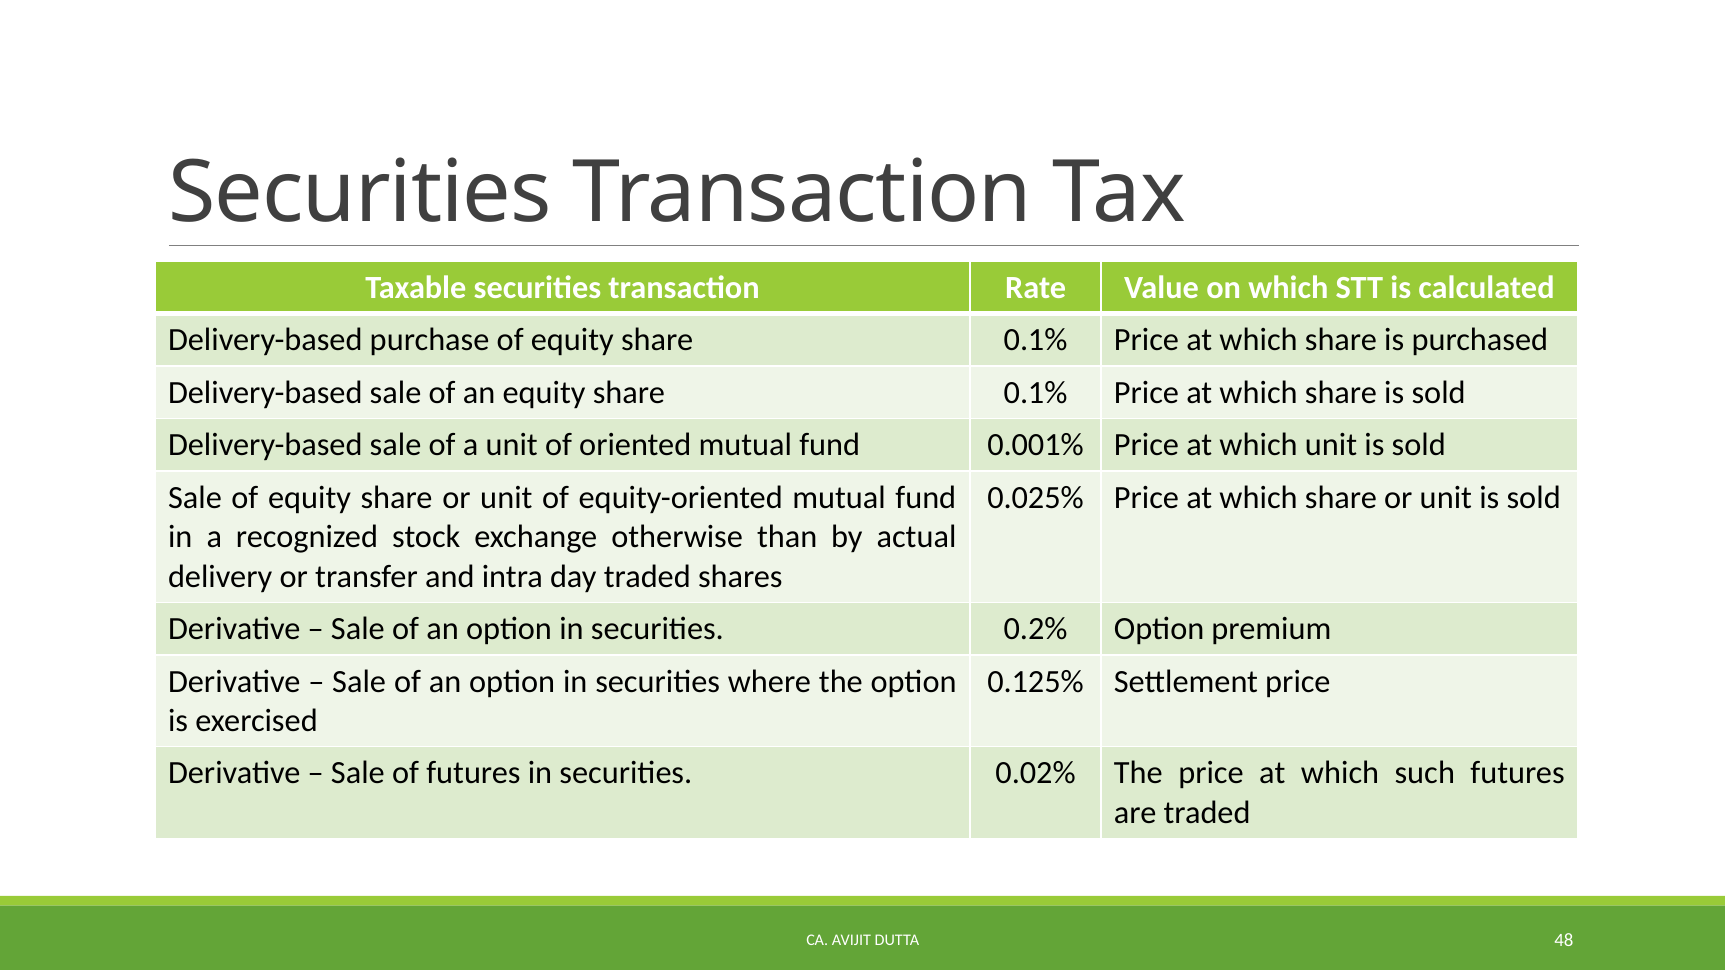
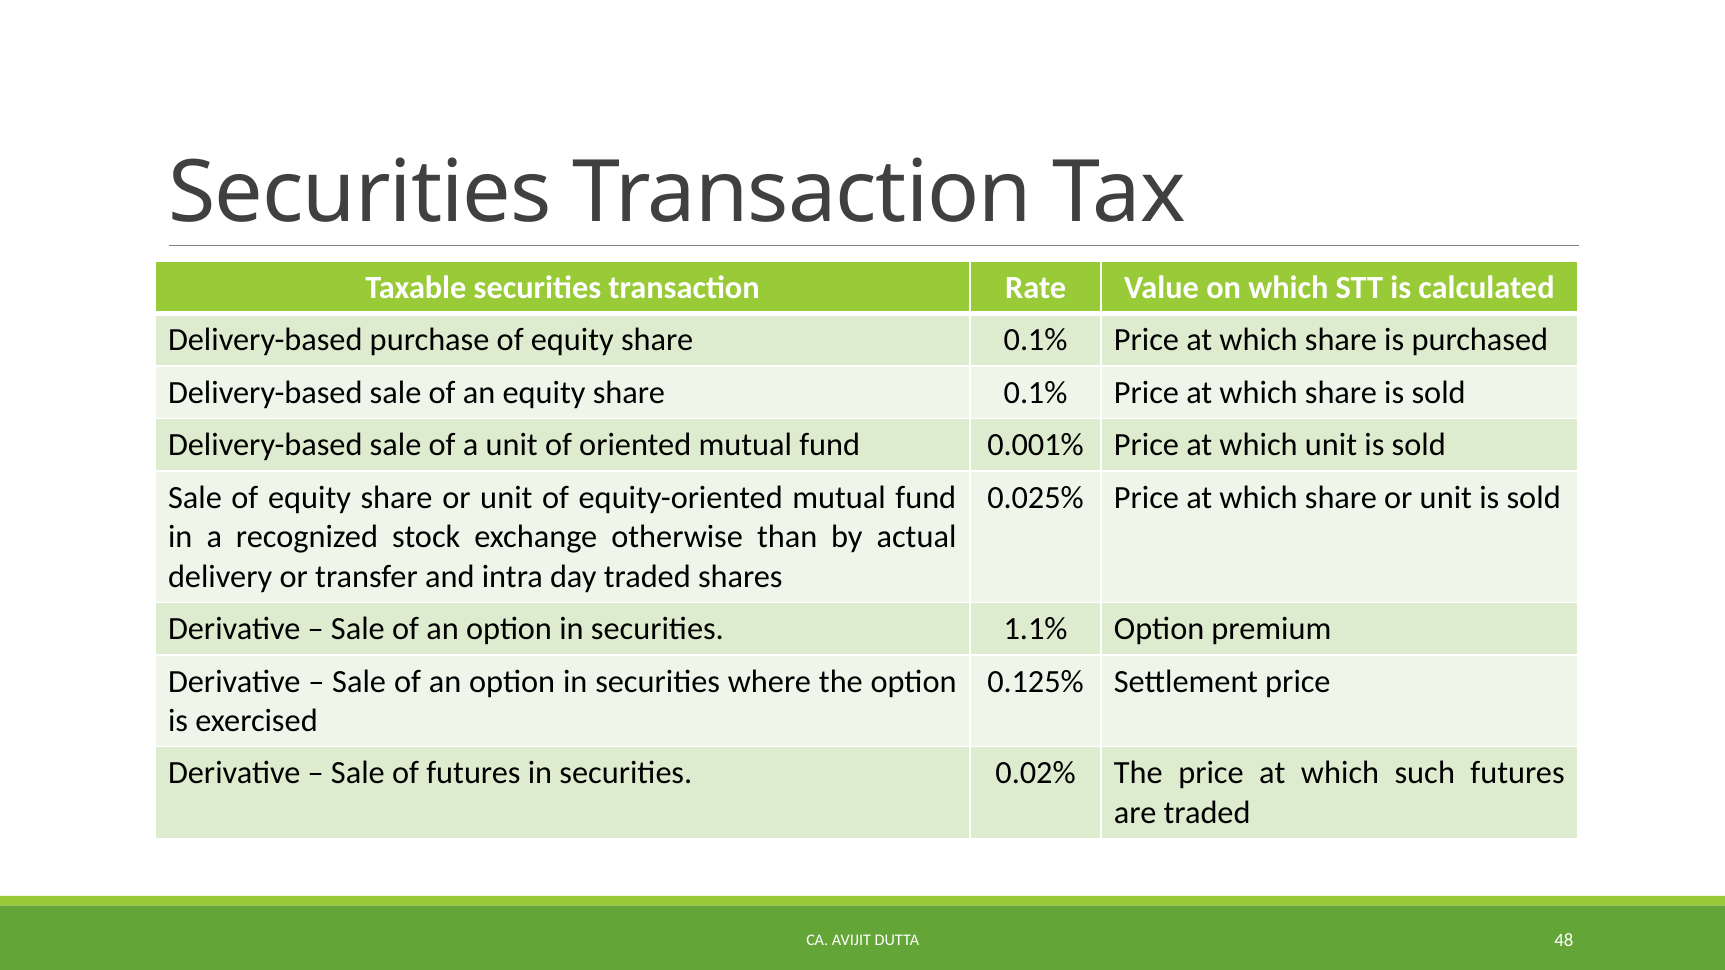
0.2%: 0.2% -> 1.1% (1036, 629)
